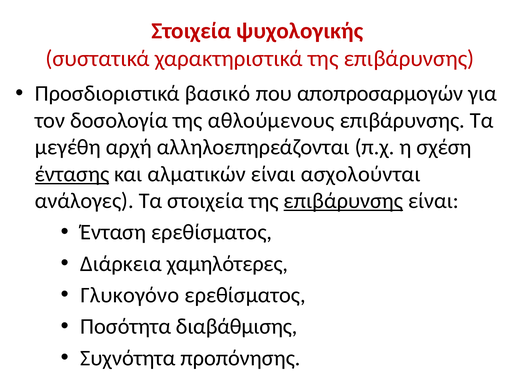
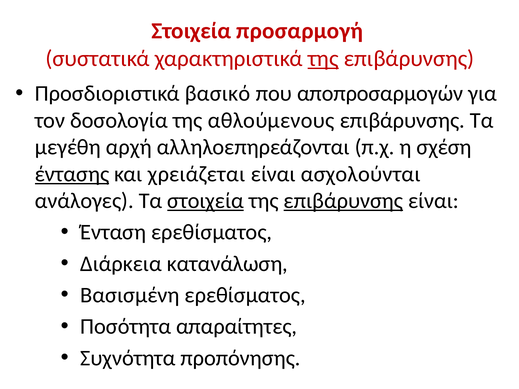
ψυχολογικής: ψυχολογικής -> προσαρμογή (300, 31)
της underline: none -> present (323, 59)
αλματικών: αλματικών -> χρειάζεται (197, 174)
στοιχεία underline: none -> present (206, 201)
χαμηλότερες: χαμηλότερες -> κατανάλωση (227, 264)
Γλυκογόνο: Γλυκογόνο -> Βασισμένη (130, 295)
διαβάθμισης: διαβάθμισης -> απαραίτητες (237, 327)
